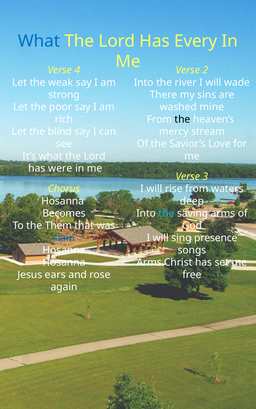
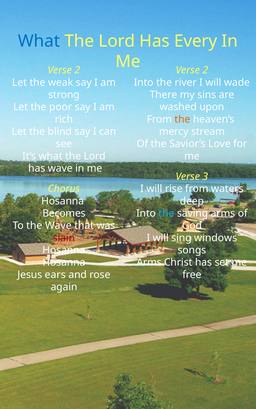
4: 4 -> 2 (77, 70)
mine: mine -> upon (212, 107)
the colour: black -> orange (182, 119)
has were: were -> wave (60, 169)
the Them: Them -> Wave (58, 226)
slain colour: blue -> red (64, 238)
presence: presence -> windows (216, 238)
